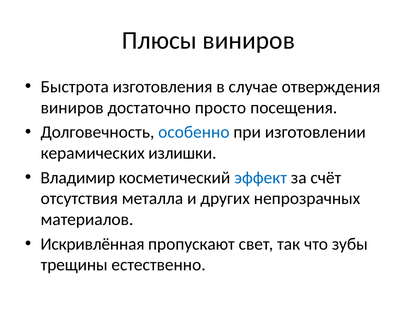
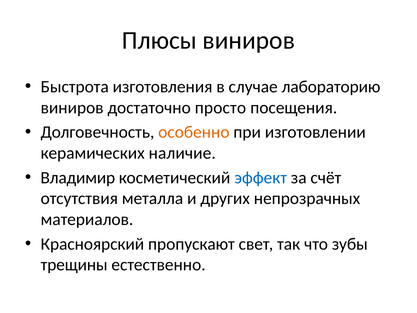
отверждения: отверждения -> лабораторию (331, 87)
особенно colour: blue -> orange (194, 132)
излишки: излишки -> наличие (182, 153)
Искривлённая: Искривлённая -> Красноярский (92, 244)
